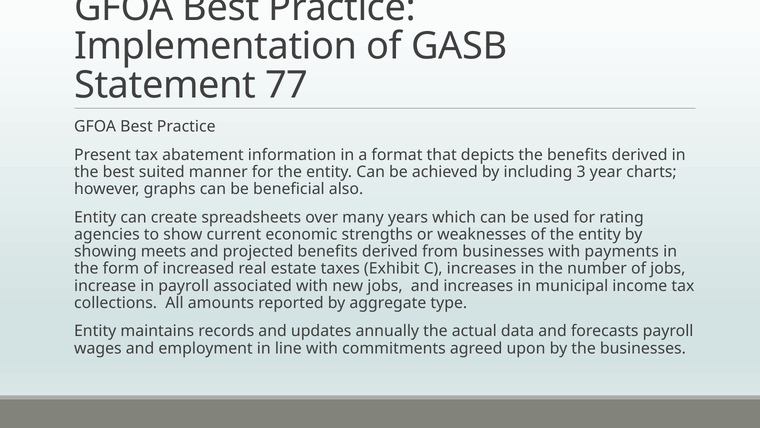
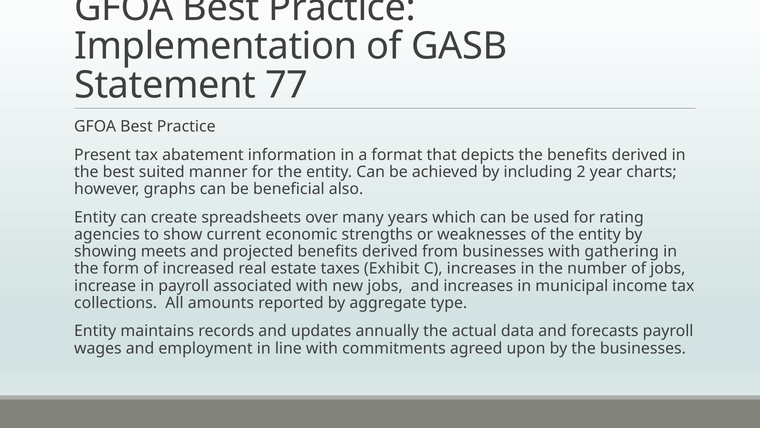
3: 3 -> 2 (581, 172)
payments: payments -> gathering (622, 251)
